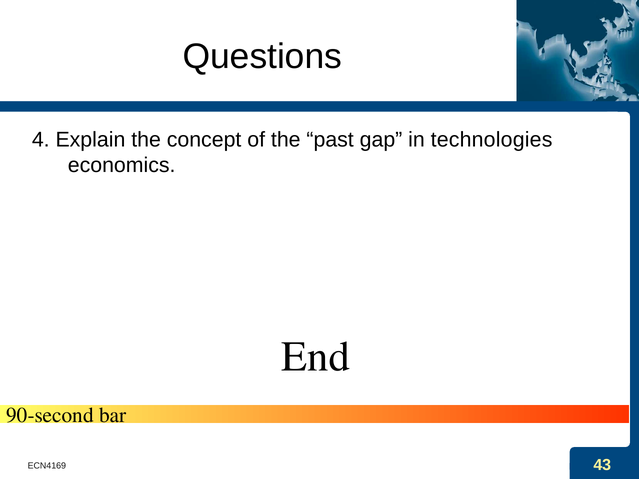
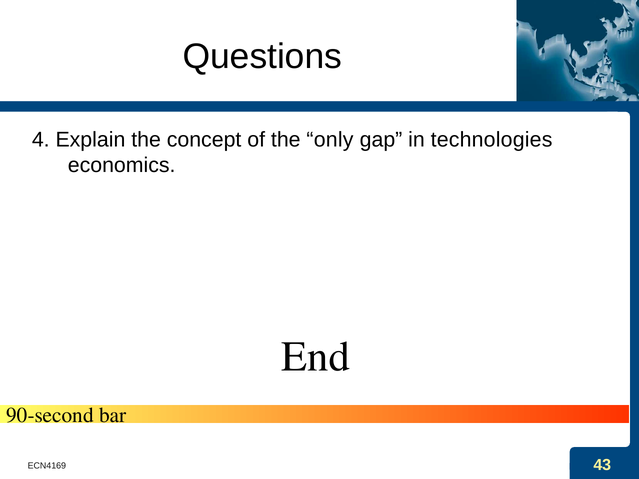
past: past -> only (330, 140)
